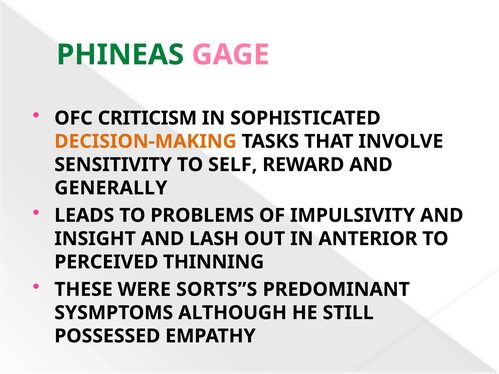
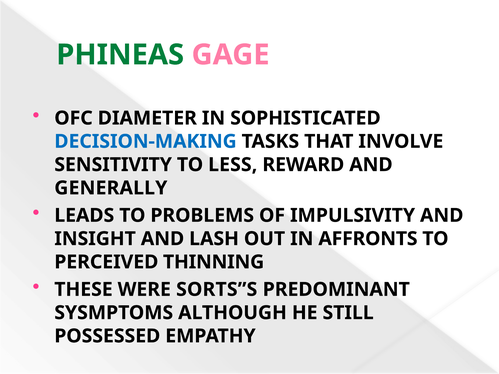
CRITICISM: CRITICISM -> DIAMETER (147, 118)
DECISION-MAKING colour: orange -> blue (146, 142)
SELF: SELF -> LESS (233, 165)
ANTERIOR: ANTERIOR -> AFFRONTS (368, 239)
